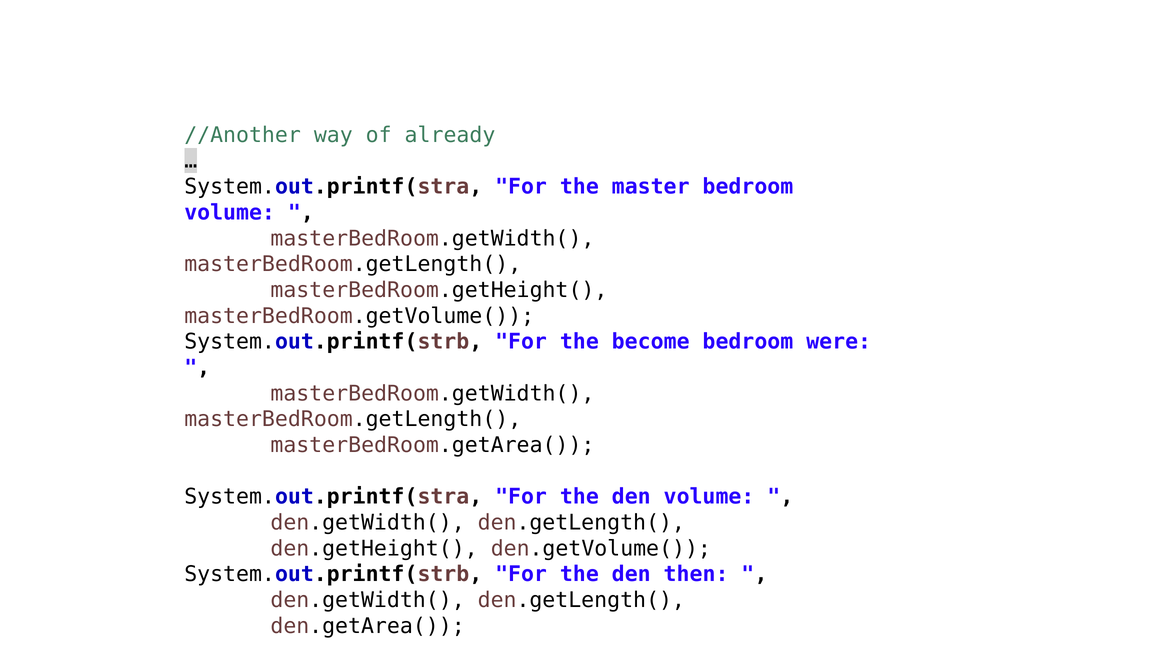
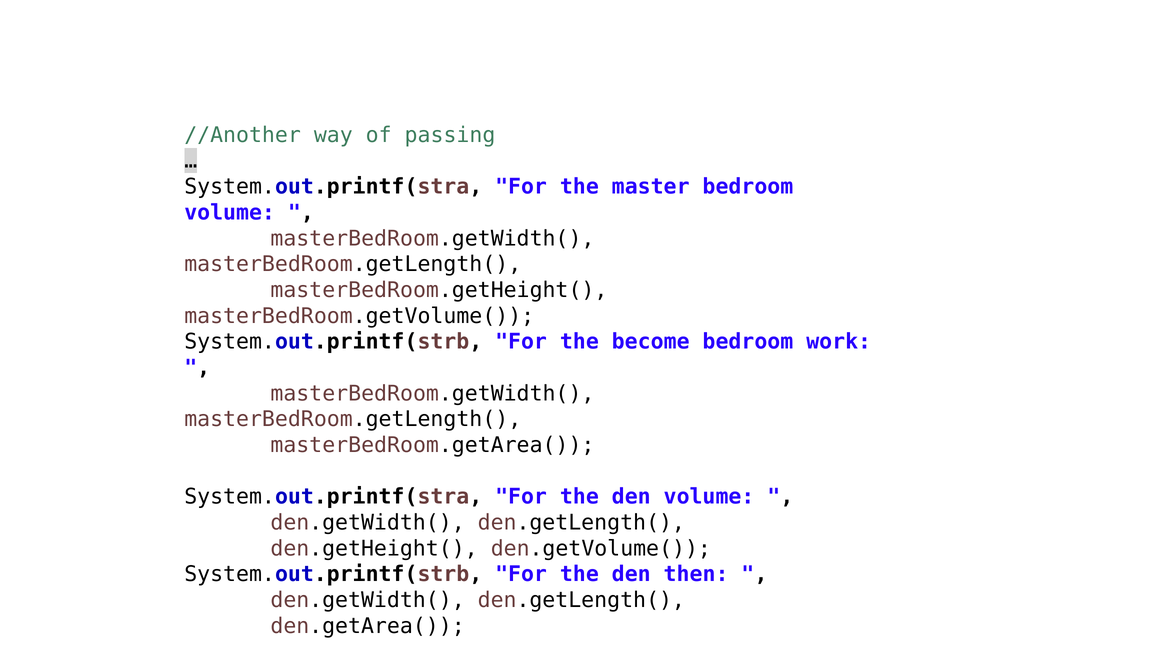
already: already -> passing (450, 135)
were: were -> work (839, 342)
